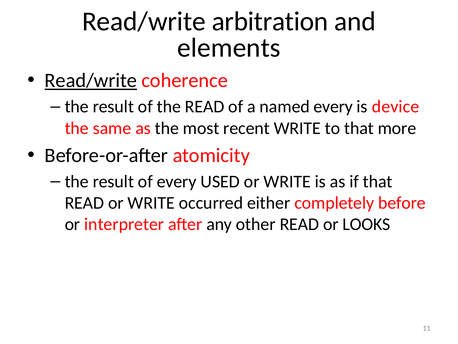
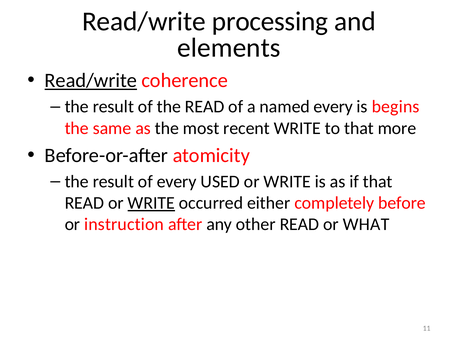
arbitration: arbitration -> processing (270, 21)
device: device -> begins (396, 107)
WRITE underline: none -> present (151, 203)
interpreter: interpreter -> instruction (124, 224)
LOOKS: LOOKS -> WHAT (366, 224)
